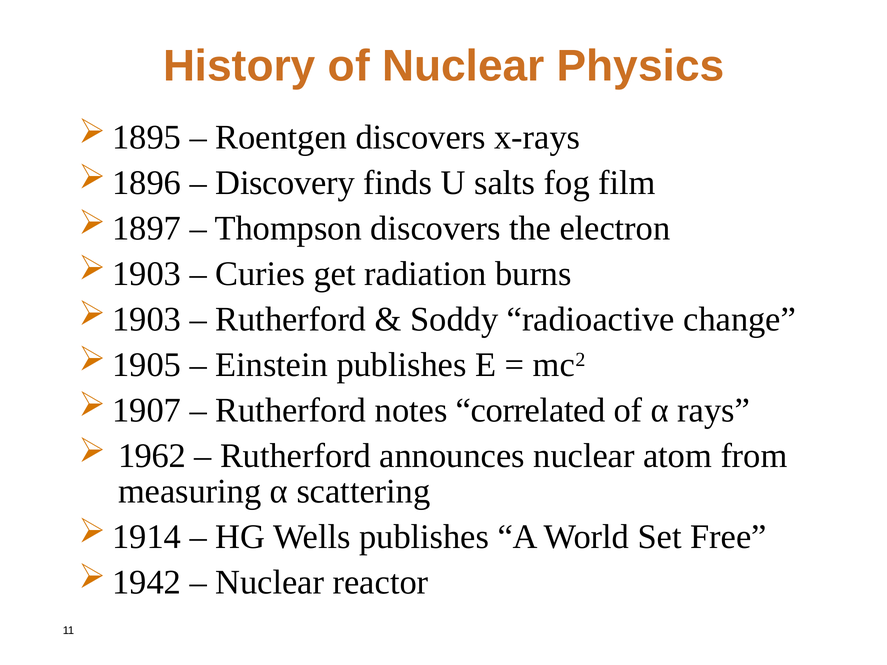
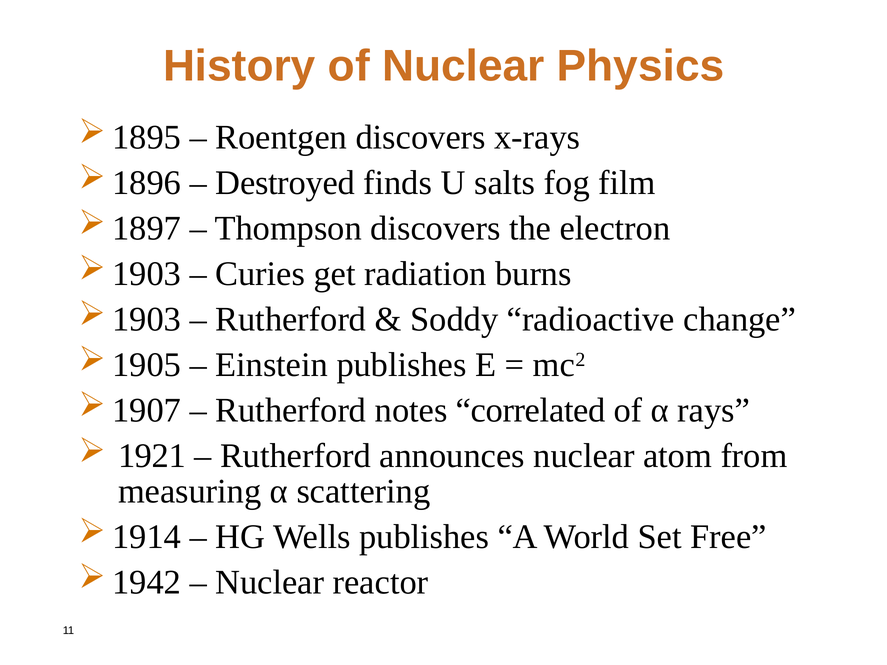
Discovery: Discovery -> Destroyed (285, 183)
1962: 1962 -> 1921 (152, 456)
